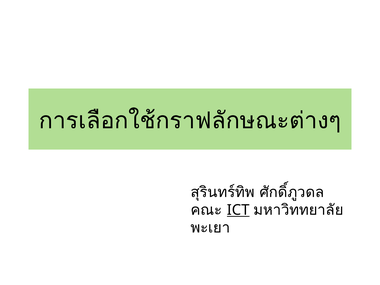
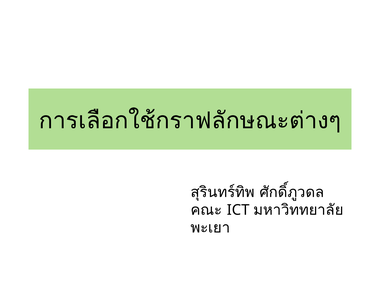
ICT underline: present -> none (238, 210)
